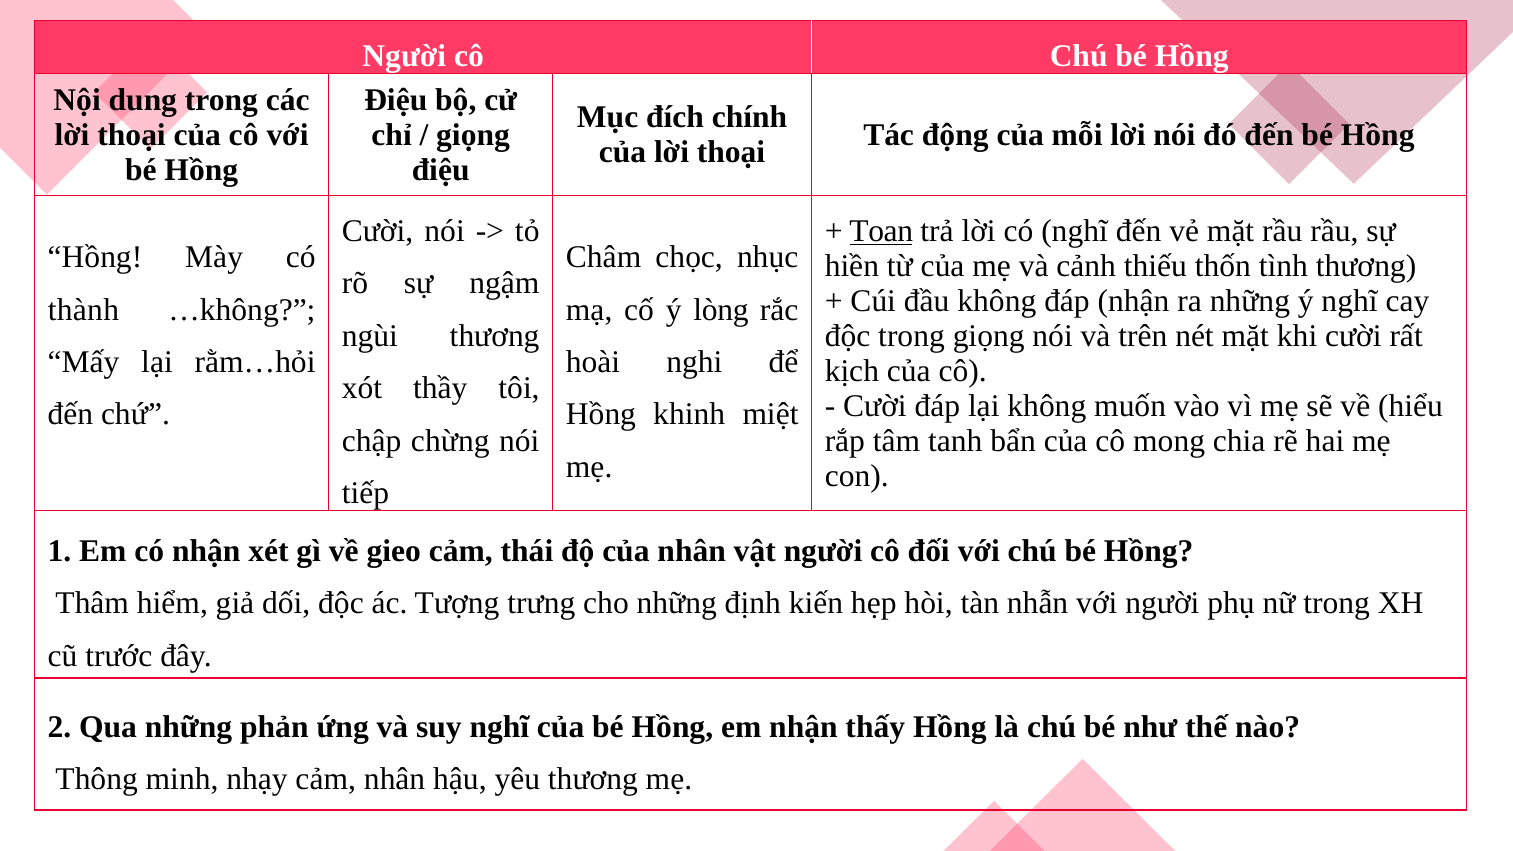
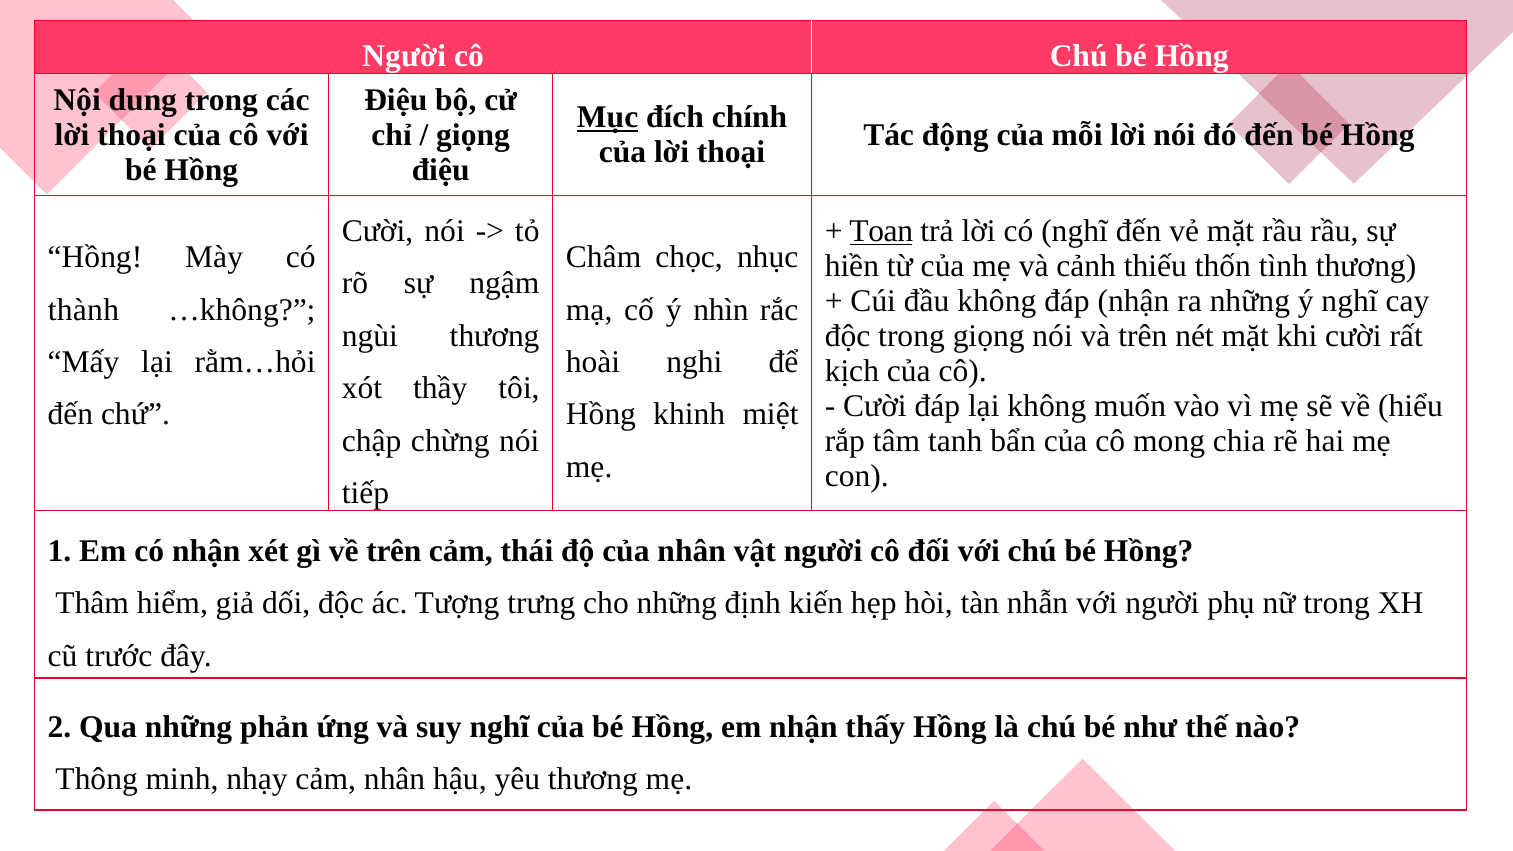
Mục underline: none -> present (608, 117)
lòng: lòng -> nhìn (721, 310)
về gieo: gieo -> trên (394, 551)
